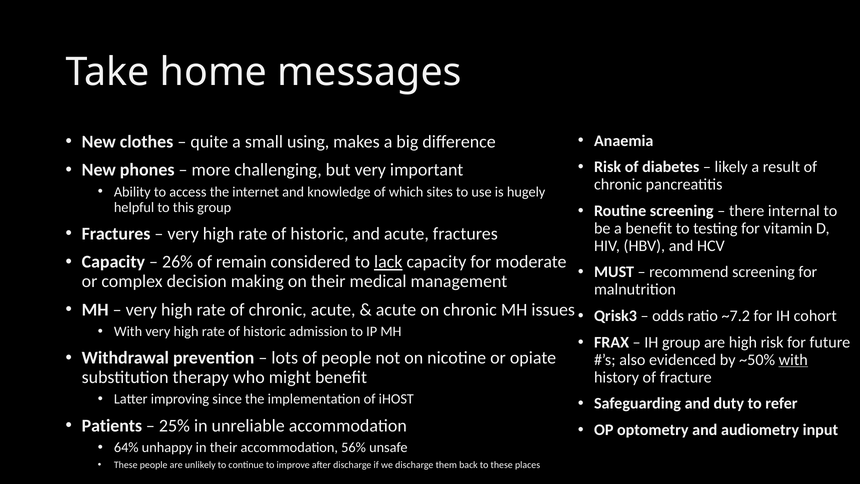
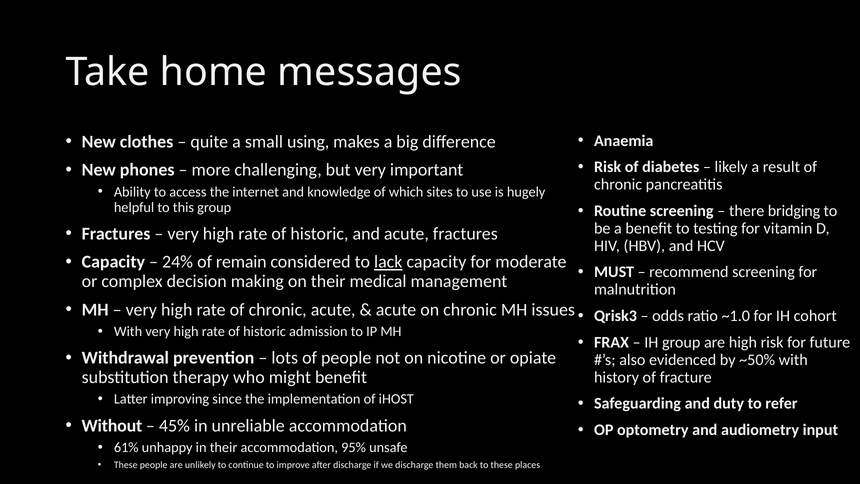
internal: internal -> bridging (794, 211)
26%: 26% -> 24% (178, 262)
~7.2: ~7.2 -> ~1.0 (736, 316)
with underline: present -> none (793, 360)
Patients: Patients -> Without (112, 425)
25%: 25% -> 45% (174, 425)
64%: 64% -> 61% (126, 447)
56%: 56% -> 95% (354, 447)
